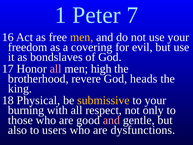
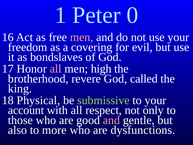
7: 7 -> 0 (132, 15)
men colour: yellow -> pink (82, 37)
heads: heads -> called (144, 79)
submissive colour: yellow -> light green (103, 100)
burning: burning -> account (26, 110)
users: users -> more (54, 130)
